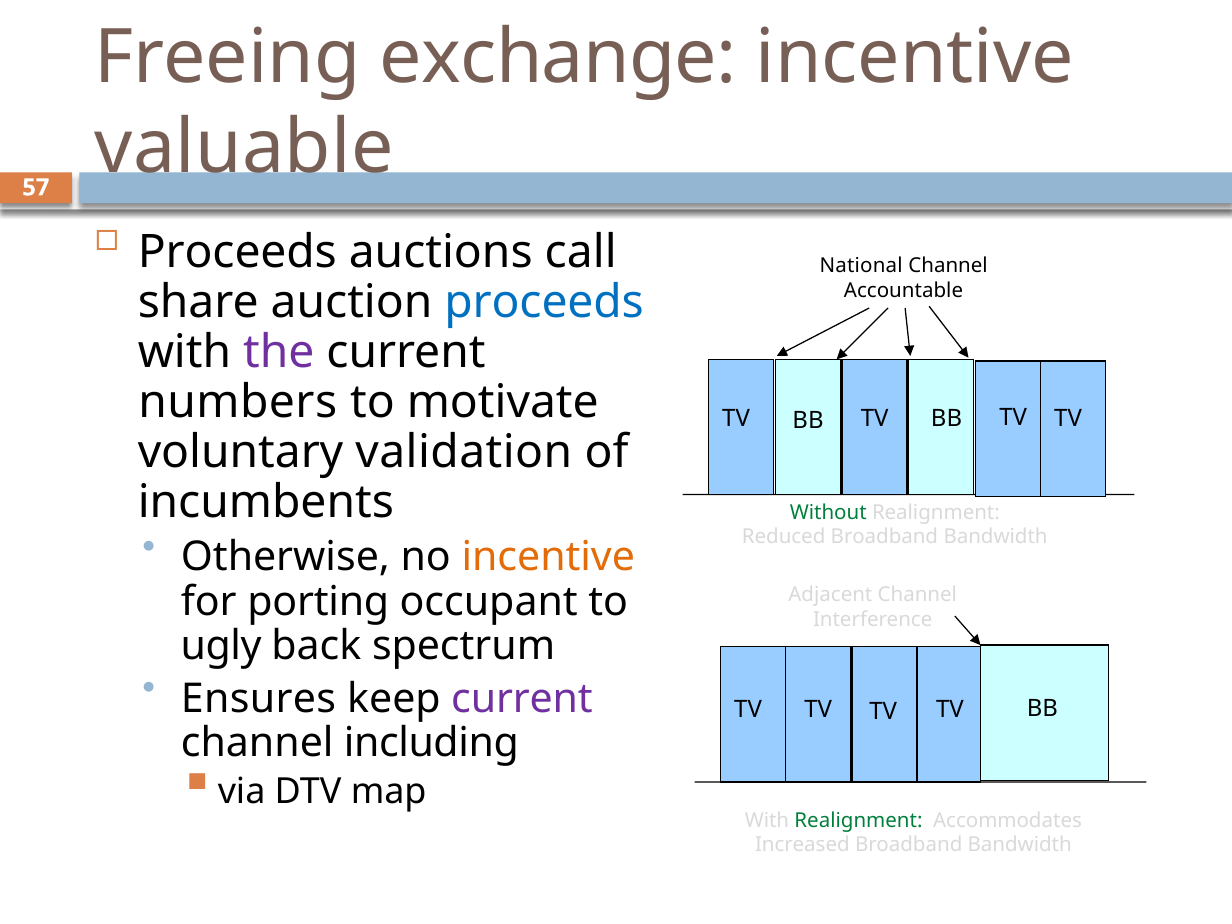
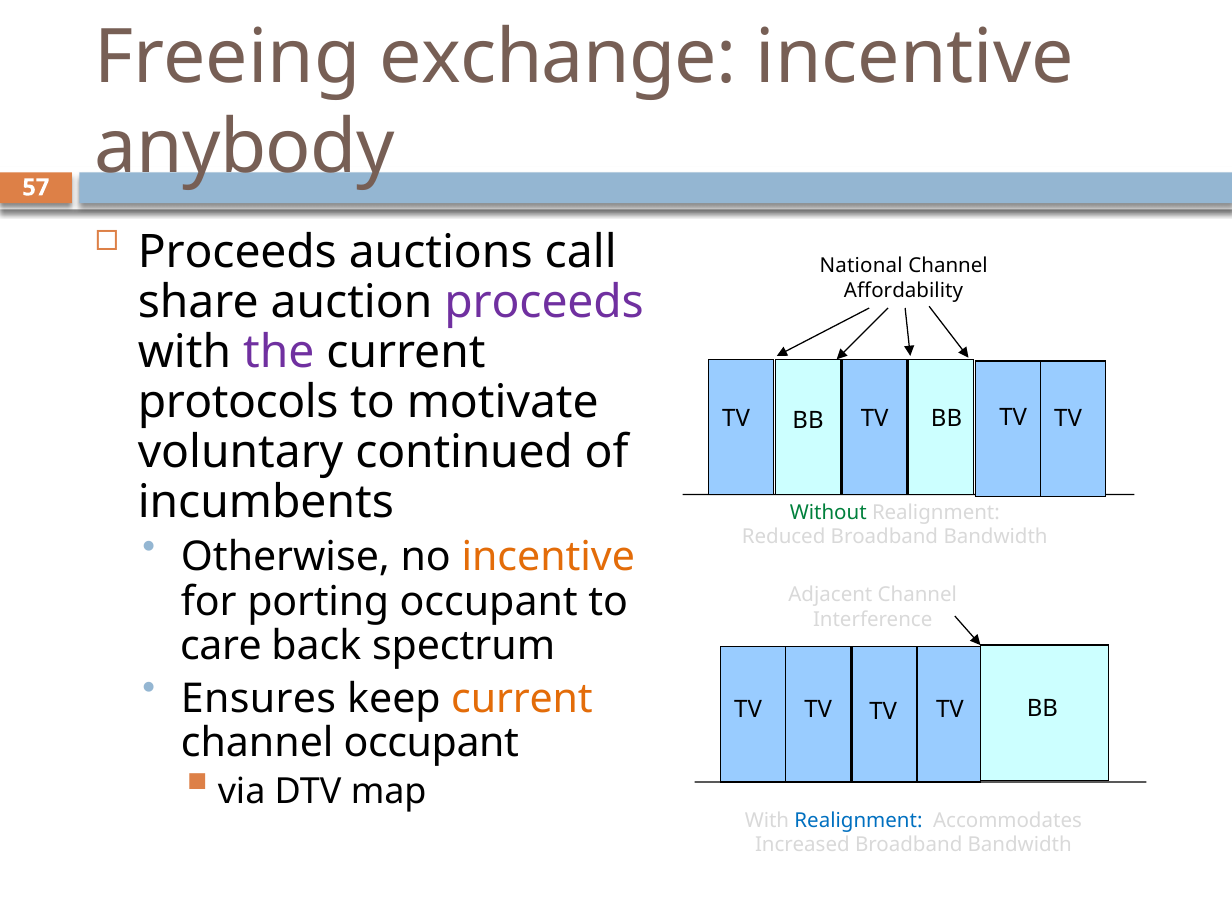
valuable: valuable -> anybody (245, 148)
Accountable: Accountable -> Affordability (904, 291)
proceeds colour: blue -> purple (544, 303)
numbers: numbers -> protocols (238, 403)
validation: validation -> continued (464, 452)
ugly: ugly -> care (221, 646)
current colour: purple -> orange (522, 699)
channel including: including -> occupant (431, 743)
Realignment colour: green -> blue (859, 821)
